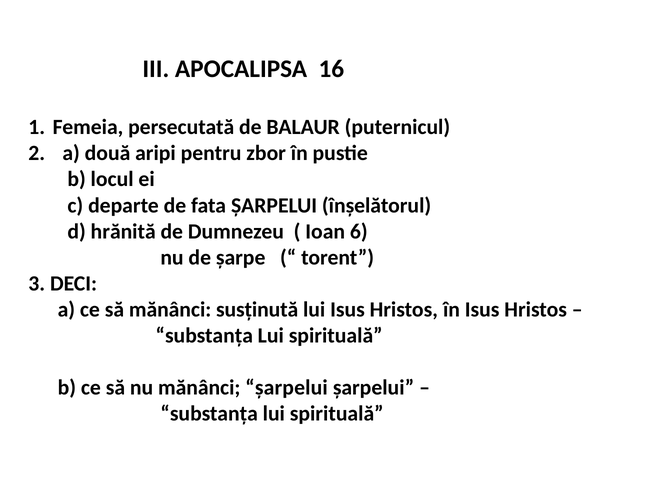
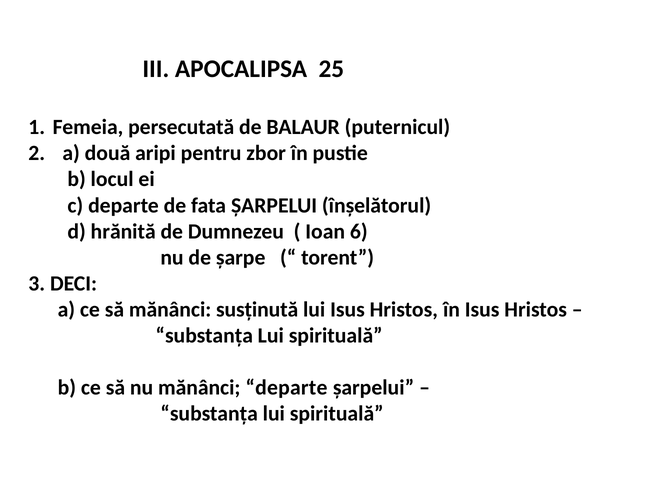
16: 16 -> 25 (331, 69)
mănânci șarpelui: șarpelui -> departe (287, 387)
